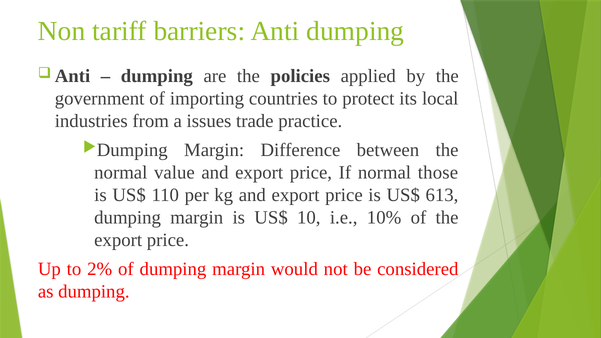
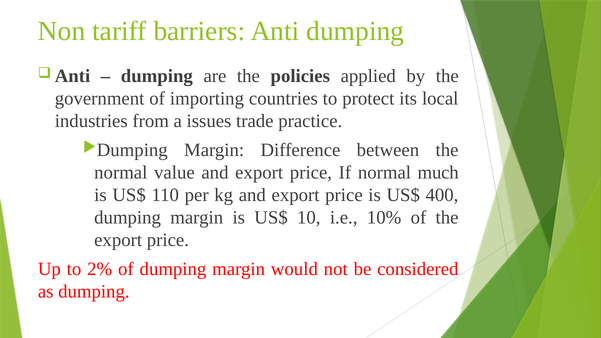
those: those -> much (438, 173)
613: 613 -> 400 (442, 195)
